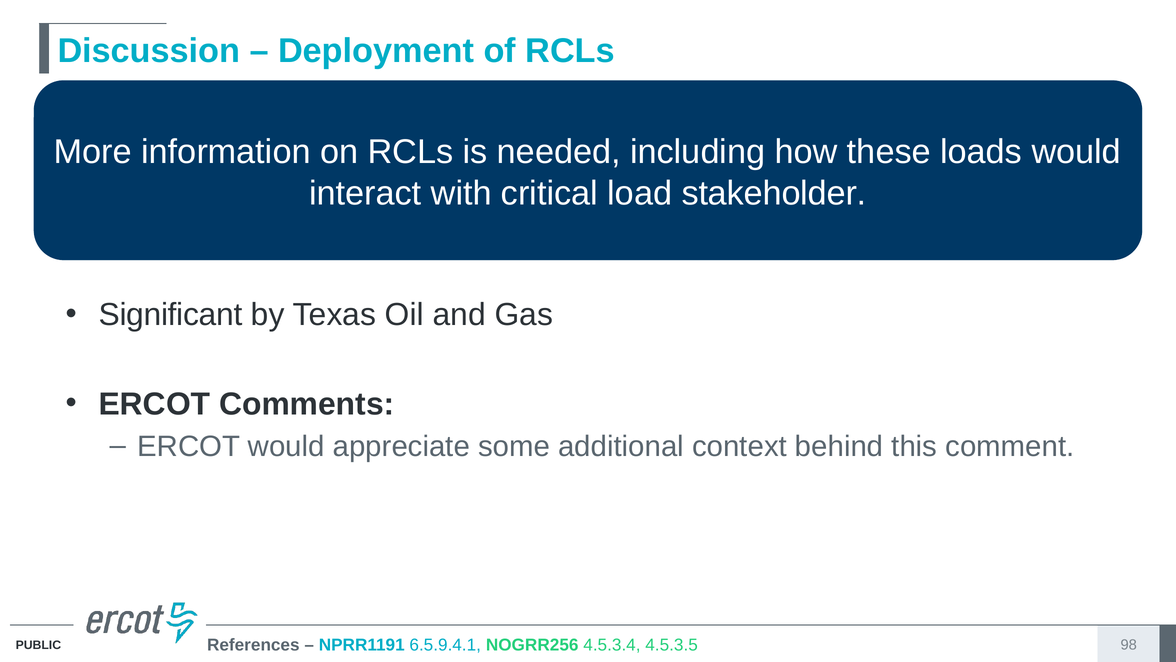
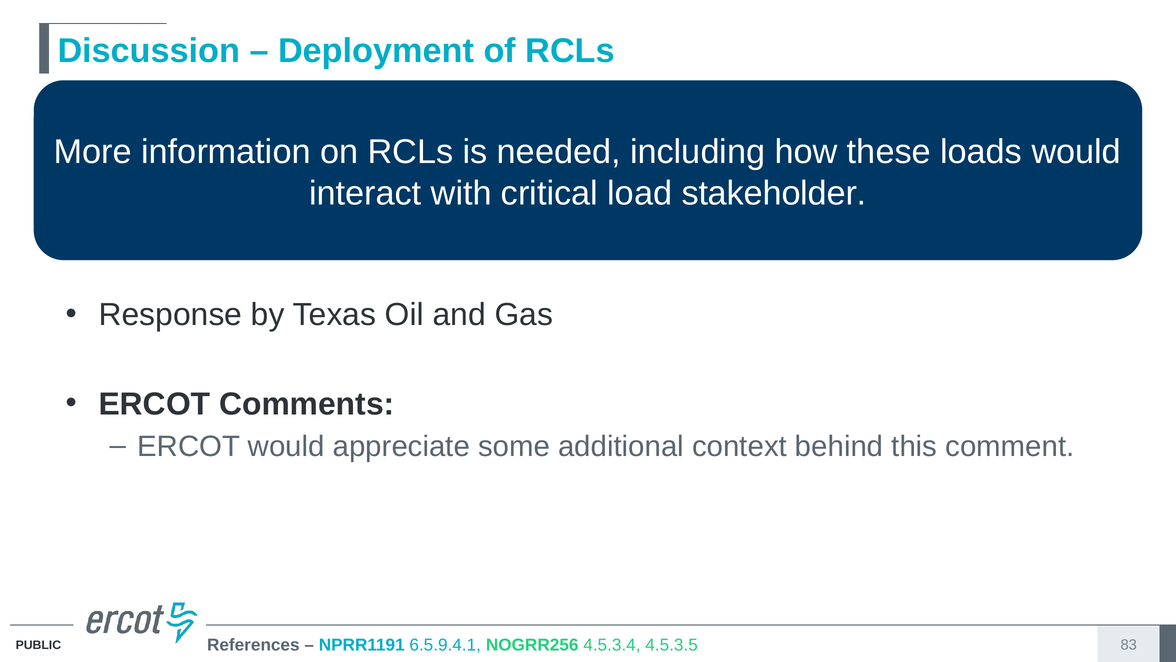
Significant: Significant -> Response (170, 315)
98: 98 -> 83 (1129, 644)
